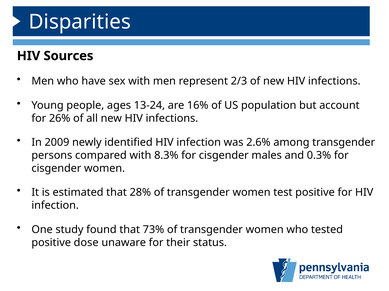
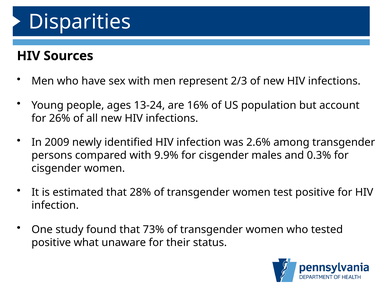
8.3%: 8.3% -> 9.9% (166, 156)
dose: dose -> what (86, 243)
